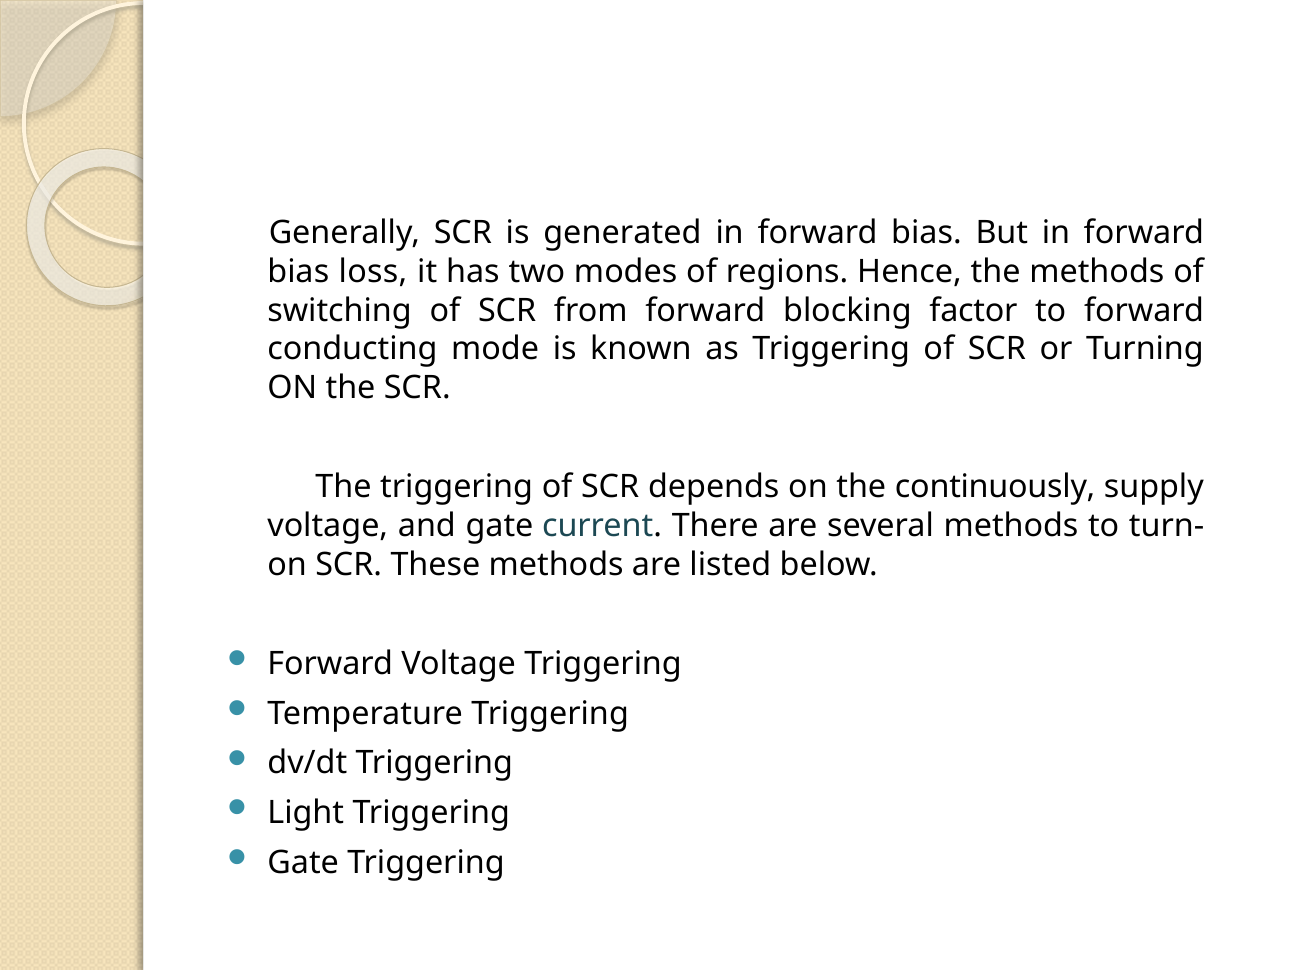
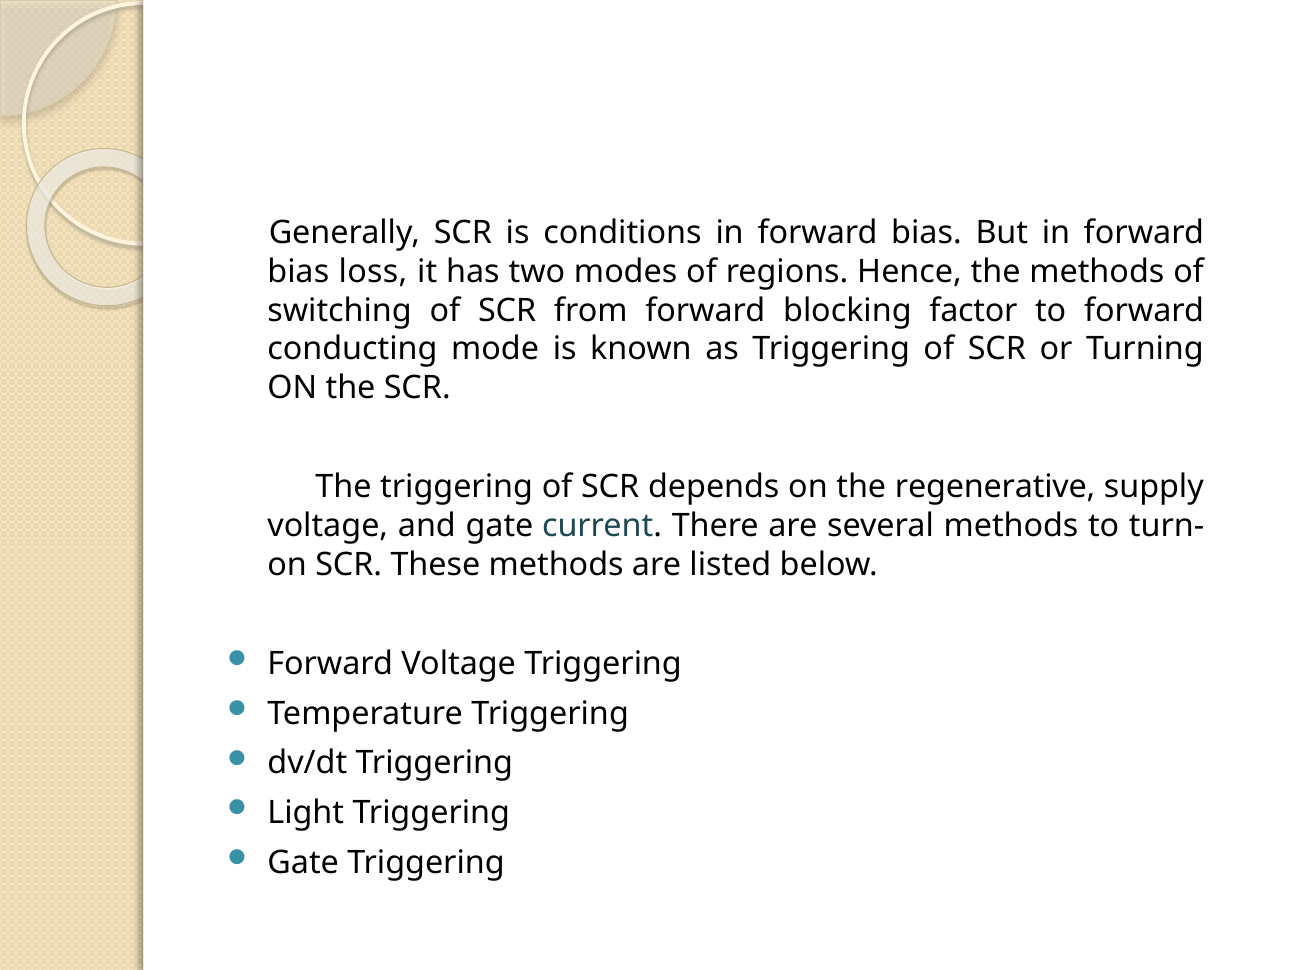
generated: generated -> conditions (622, 233)
continuously: continuously -> regenerative (995, 487)
